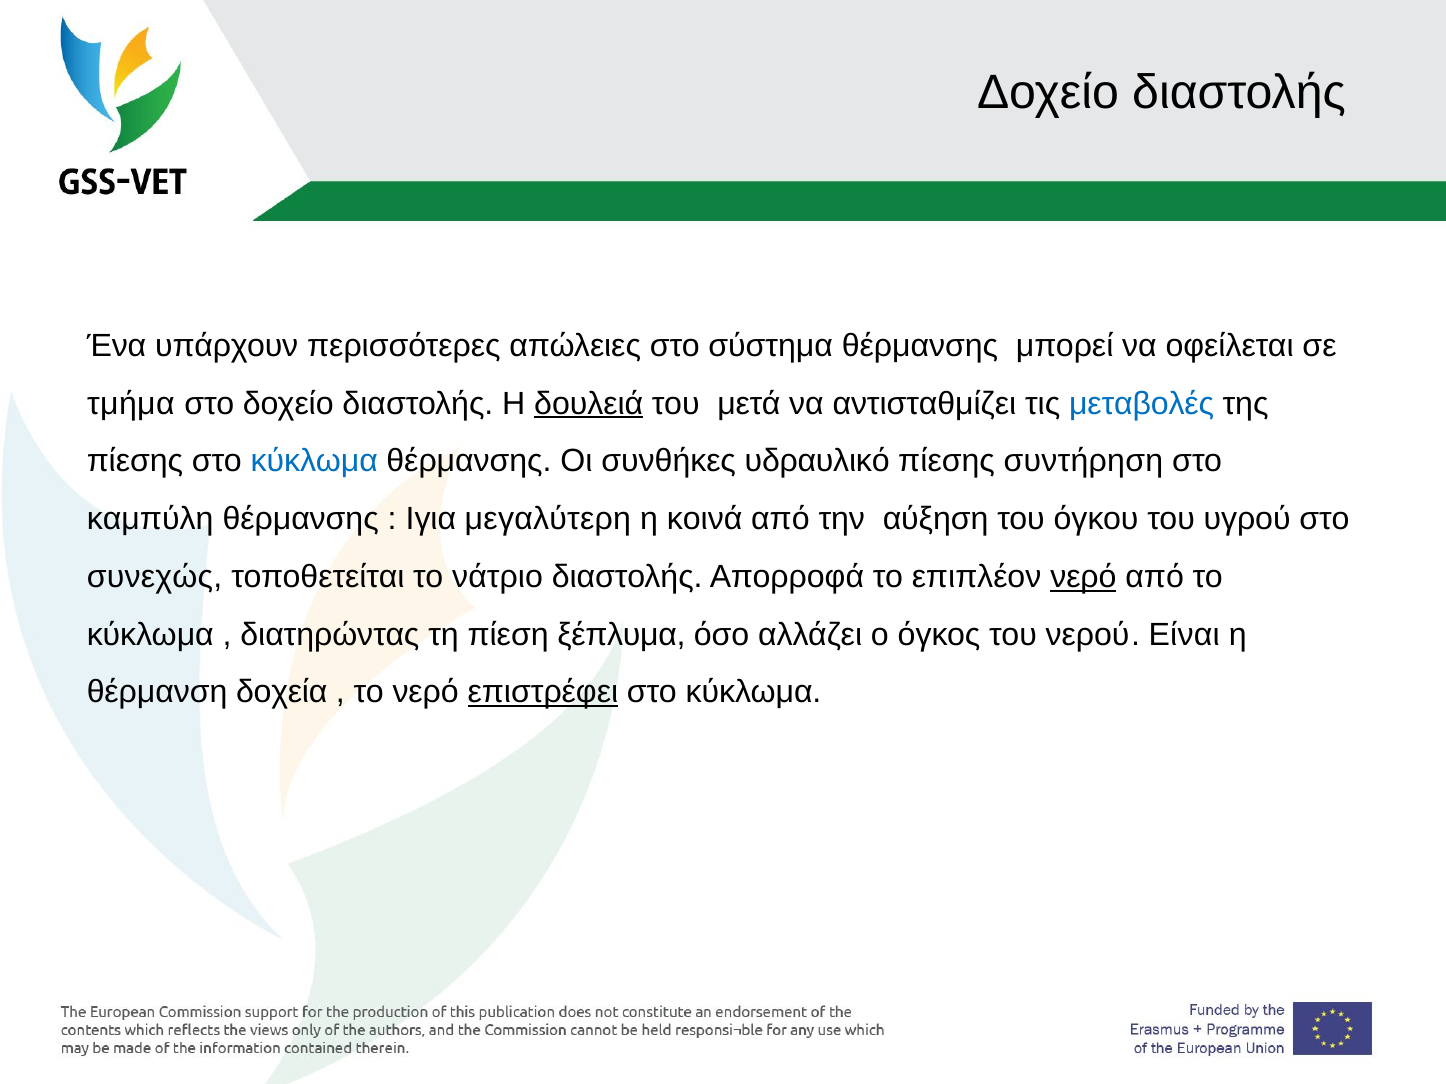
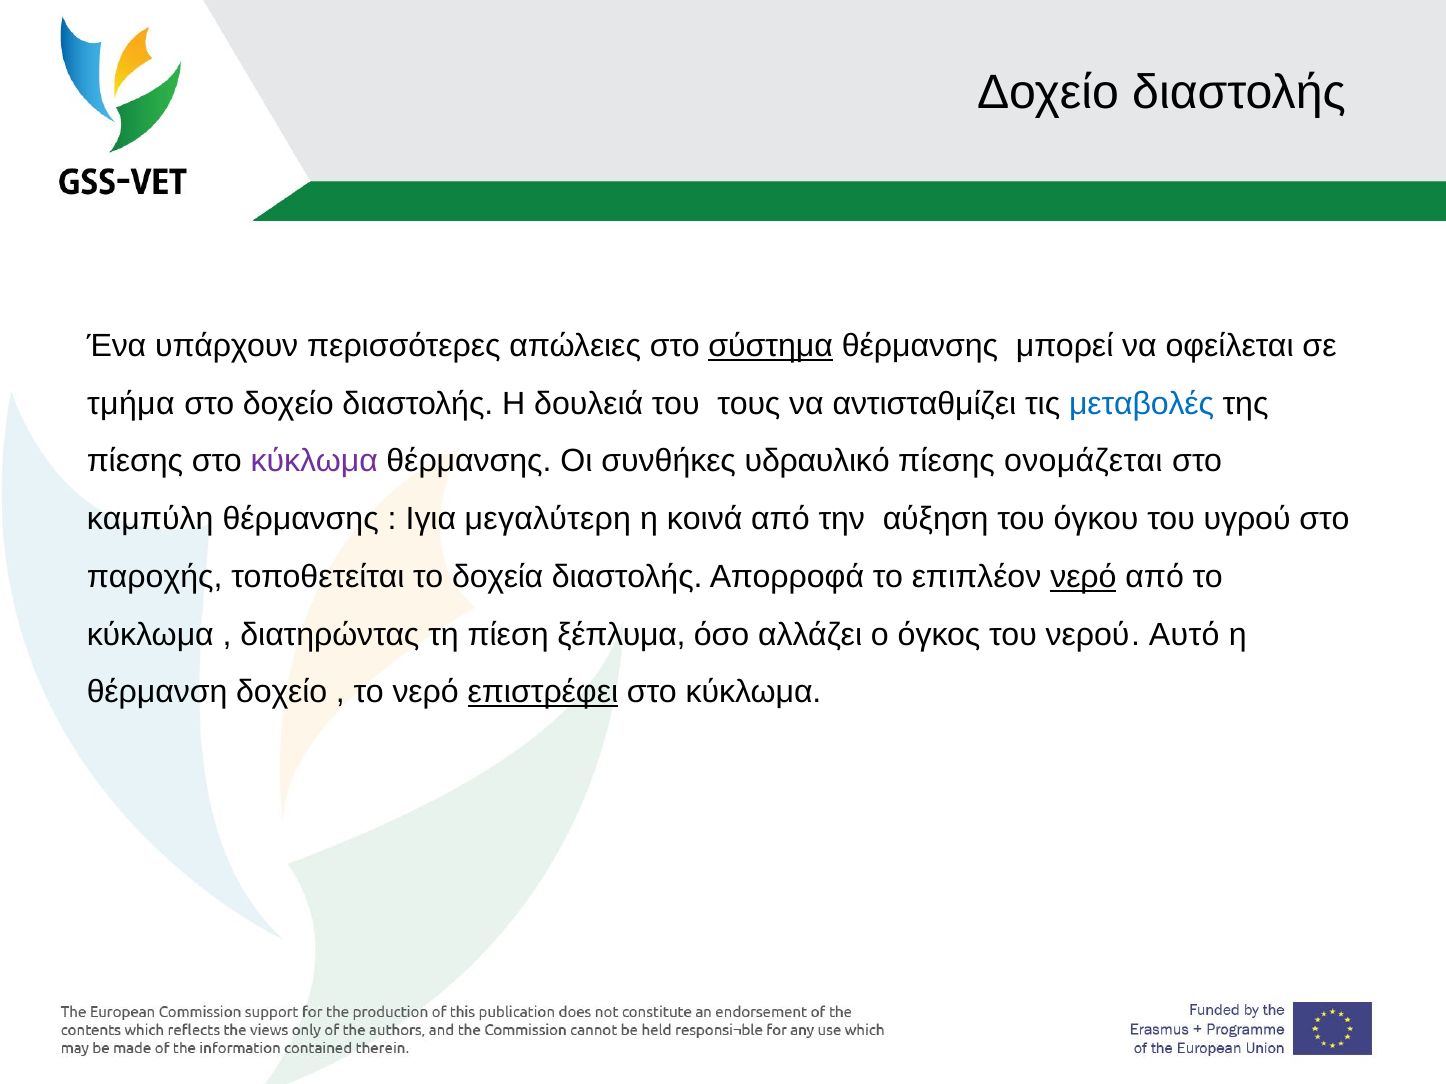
σύστημα underline: none -> present (771, 346)
δουλειά underline: present -> none (589, 404)
μετά: μετά -> τους (749, 404)
κύκλωμα colour: blue -> purple (314, 462)
συντήρηση: συντήρηση -> ονομάζεται (1083, 462)
συνεχώς: συνεχώς -> παροχής (155, 577)
νάτριο: νάτριο -> δοχεία (498, 577)
Είναι: Είναι -> Αυτό (1184, 635)
θέρμανση δοχεία: δοχεία -> δοχείο (282, 693)
